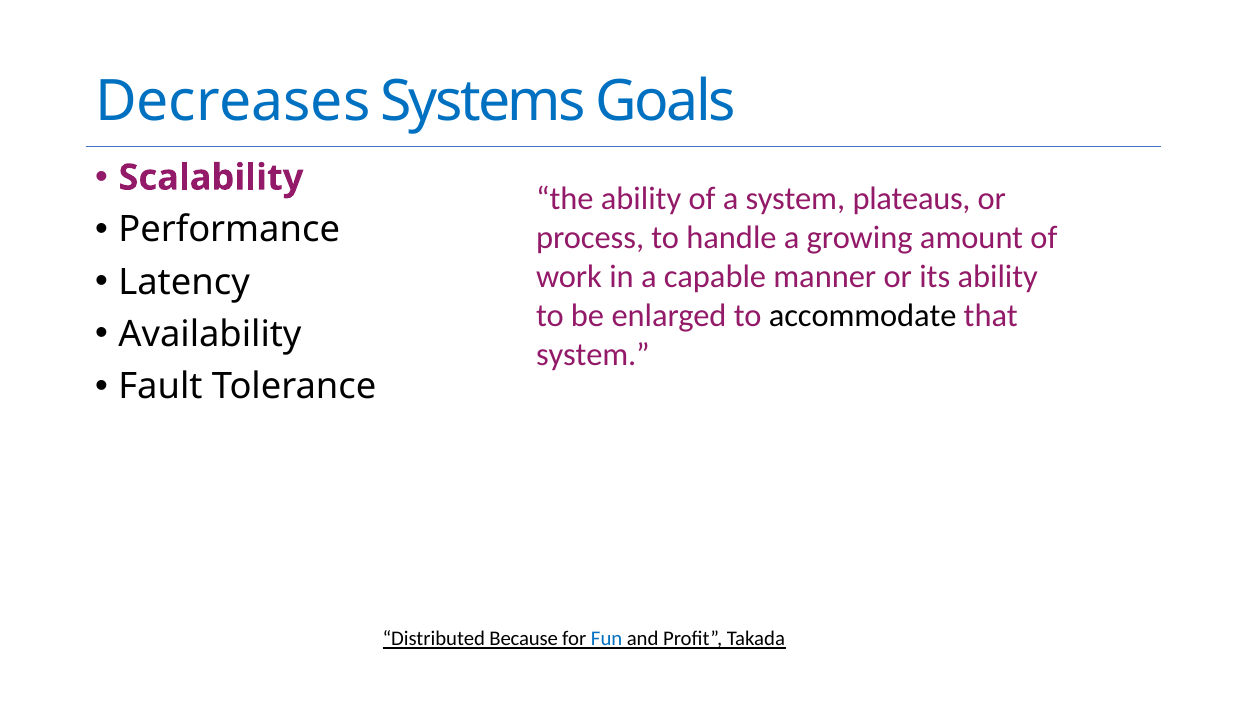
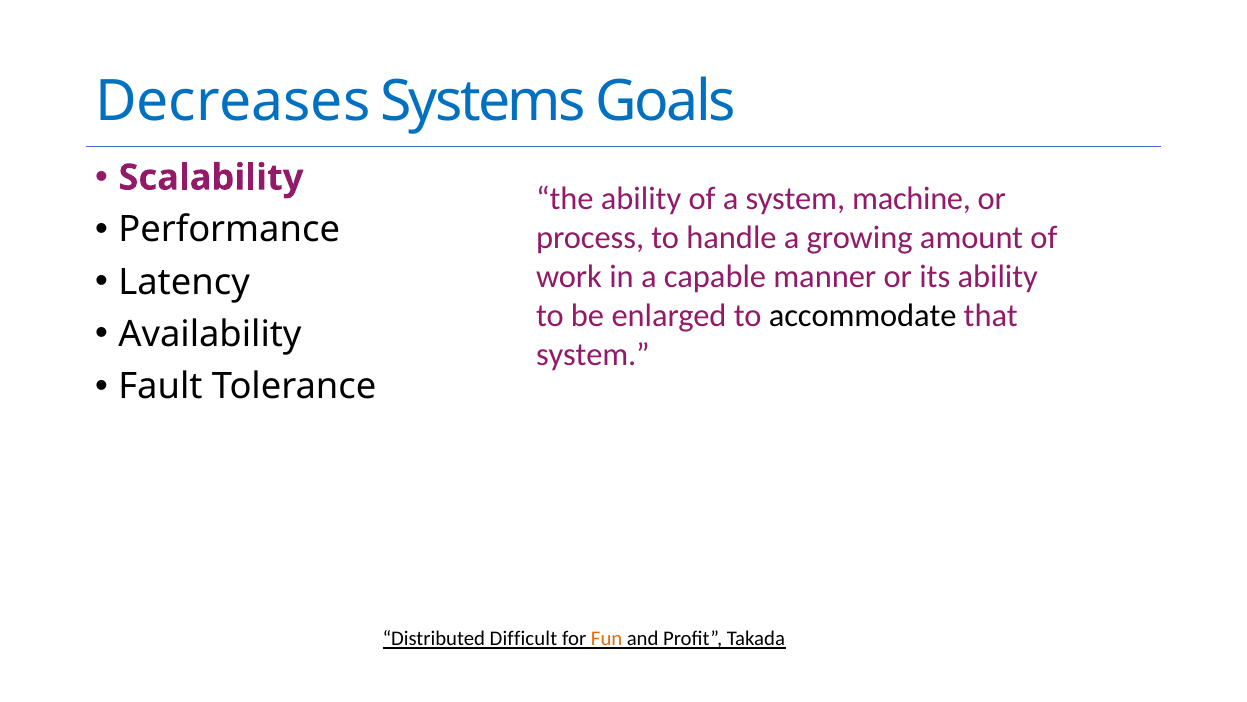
plateaus: plateaus -> machine (912, 199)
Because: Because -> Difficult (523, 638)
Fun colour: blue -> orange (607, 638)
